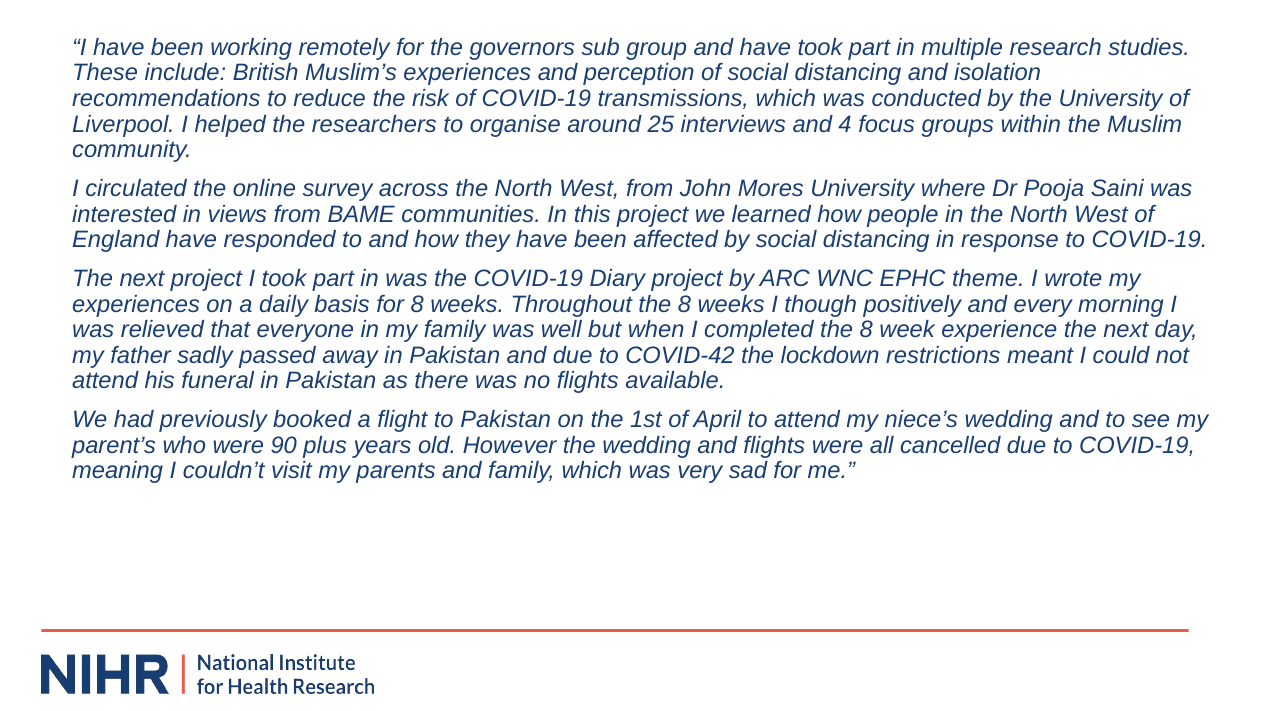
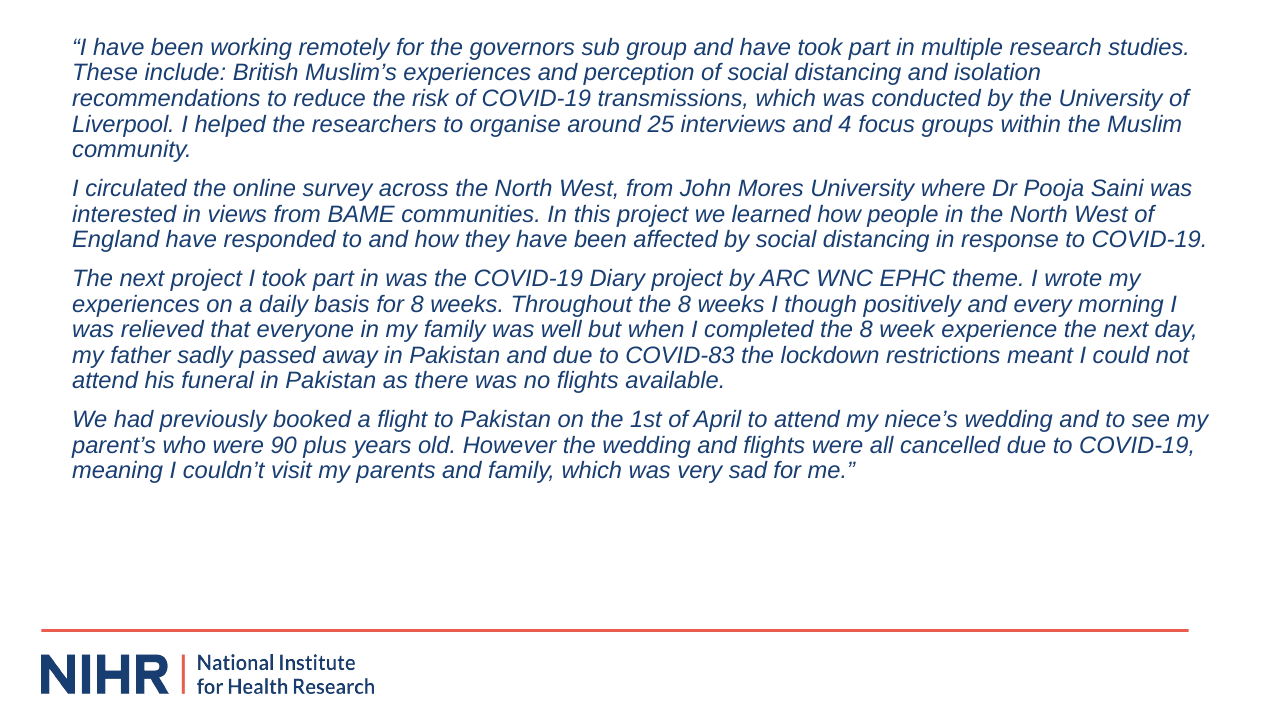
COVID-42: COVID-42 -> COVID-83 (680, 356)
